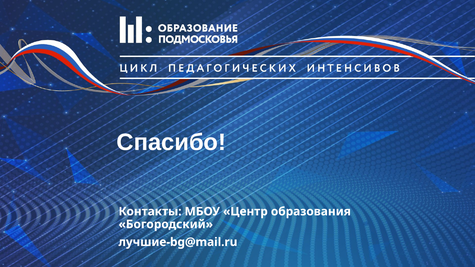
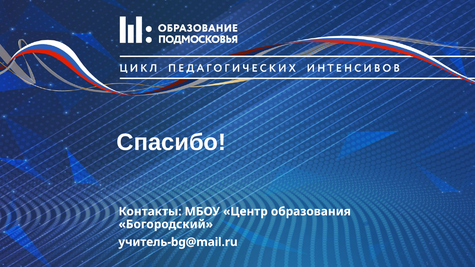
лучшие-bg@mail.ru: лучшие-bg@mail.ru -> учитель-bg@mail.ru (178, 242)
